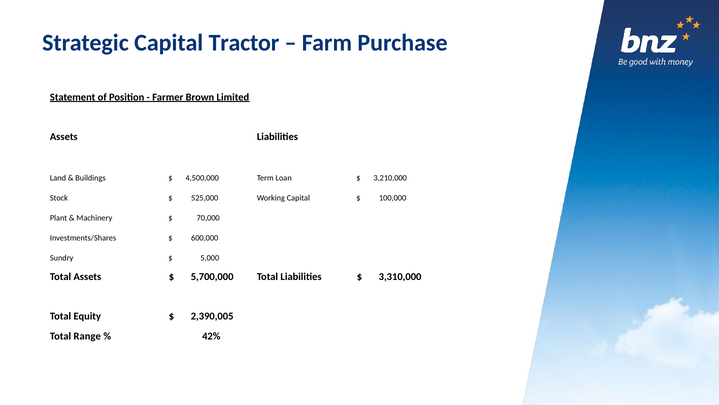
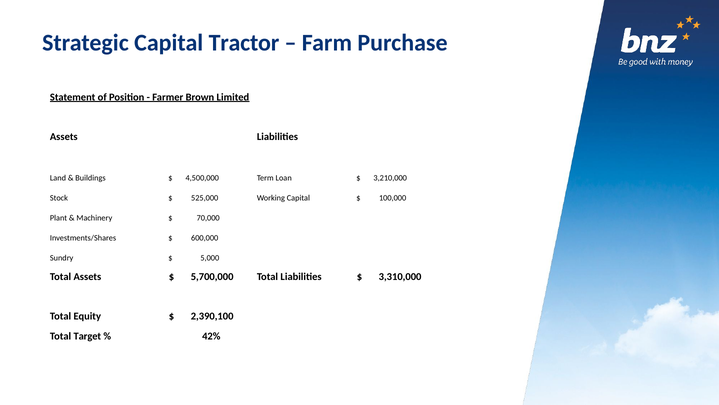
2,390,005: 2,390,005 -> 2,390,100 (212, 316)
Range: Range -> Target (87, 336)
